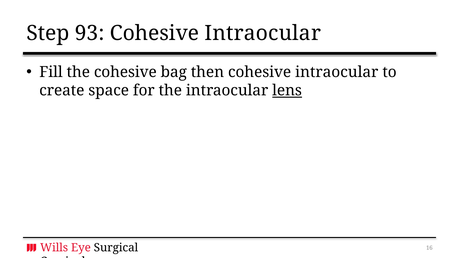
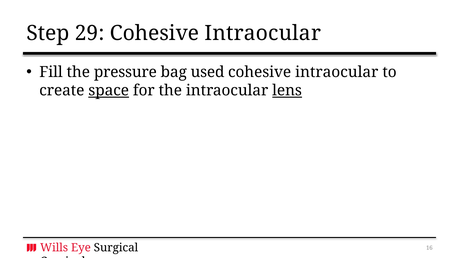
93: 93 -> 29 (90, 33)
the cohesive: cohesive -> pressure (125, 72)
then: then -> used (208, 72)
space underline: none -> present (109, 91)
